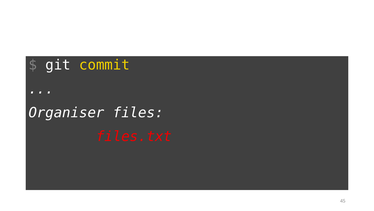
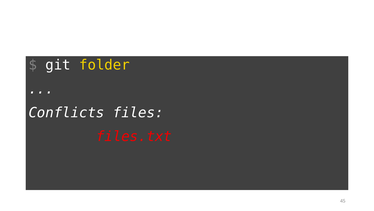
commit: commit -> folder (104, 65)
Organiser: Organiser -> Conflicts (66, 112)
